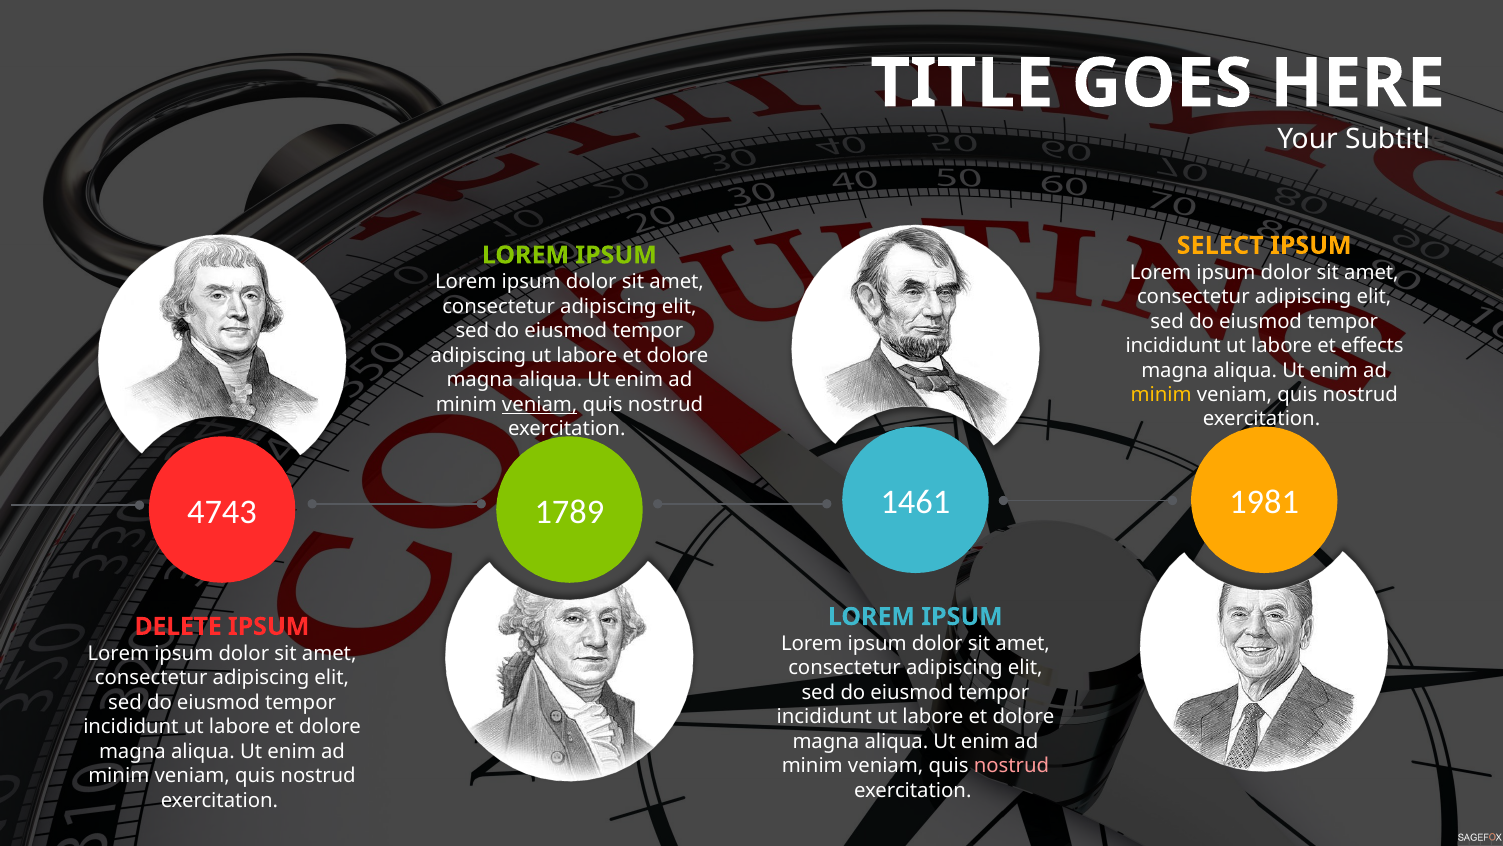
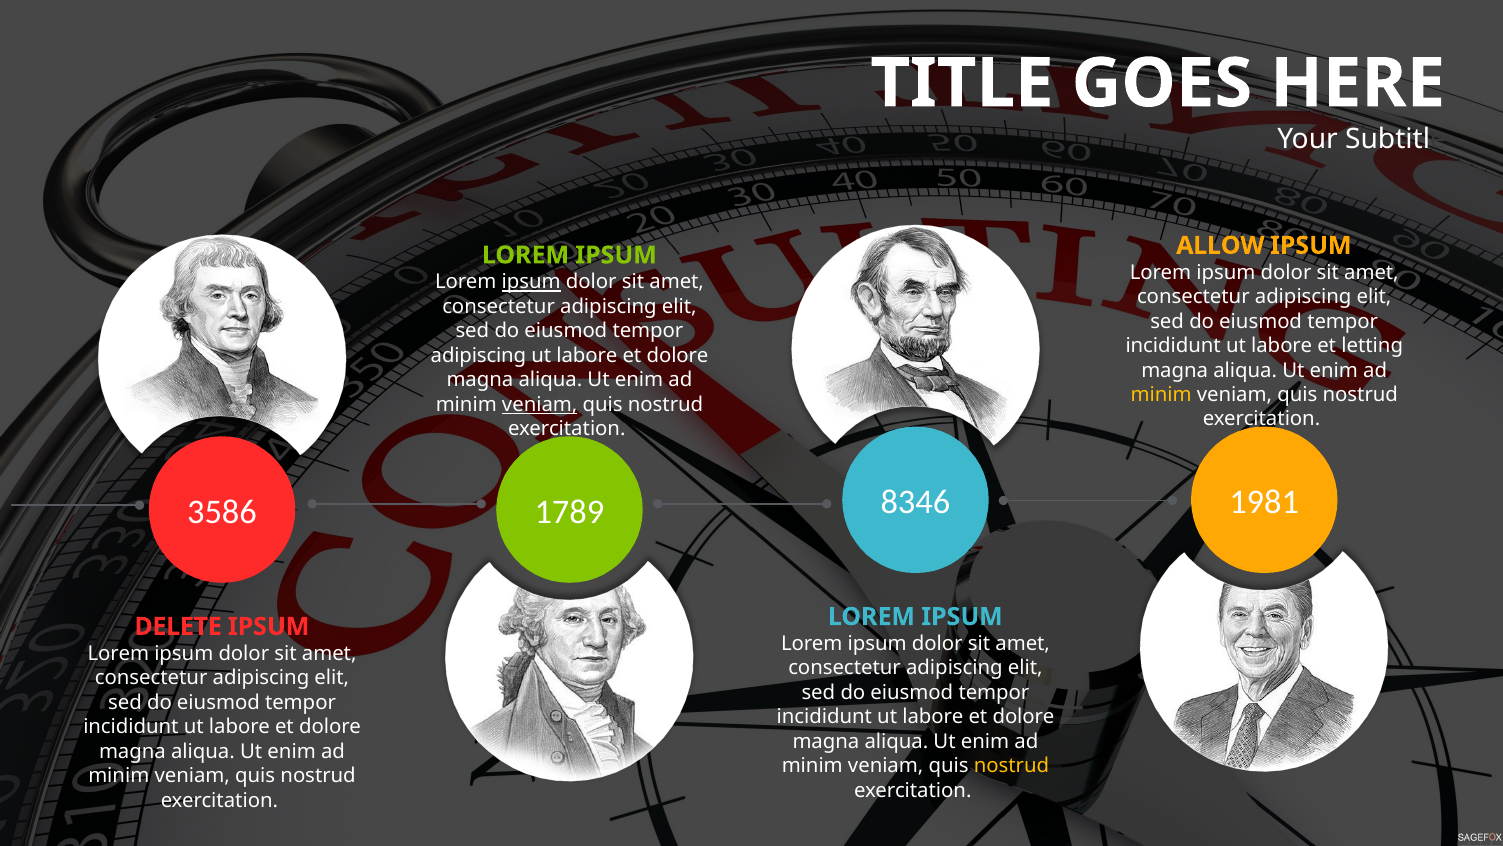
SELECT: SELECT -> ALLOW (1220, 245)
ipsum underline: none -> present (531, 282)
effects: effects -> letting (1372, 346)
1461: 1461 -> 8346 (915, 502)
4743: 4743 -> 3586 (222, 512)
nostrud colour: pink -> yellow (1012, 766)
